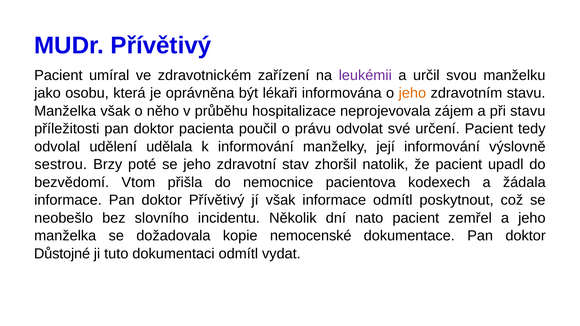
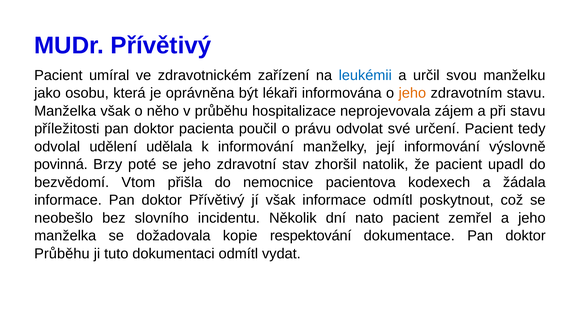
leukémii colour: purple -> blue (365, 75)
sestrou: sestrou -> povinná (61, 165)
nemocenské: nemocenské -> respektování (311, 236)
Důstojné: Důstojné -> Průběhu (62, 254)
